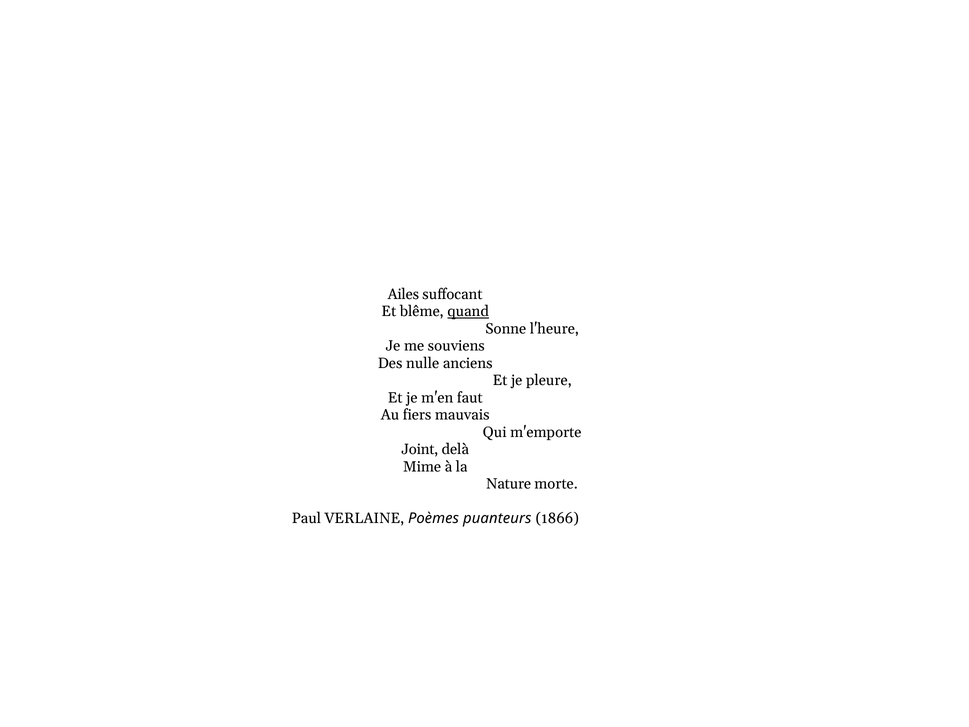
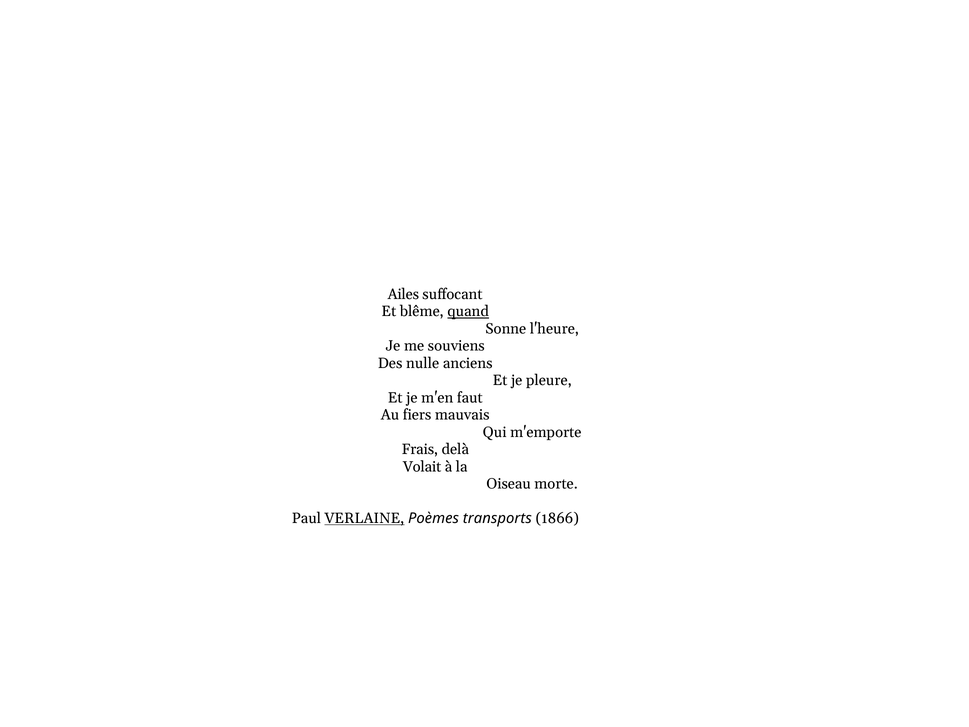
Joint: Joint -> Frais (420, 449)
Mime: Mime -> Volait (422, 467)
Nature: Nature -> Oiseau (509, 484)
VERLAINE underline: none -> present (364, 518)
puanteurs: puanteurs -> transports (497, 518)
